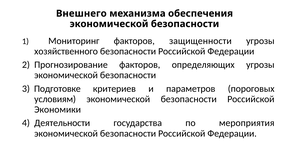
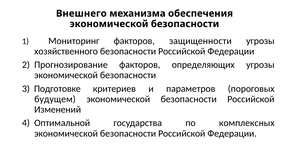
условиям: условиям -> будущем (55, 99)
Экономики: Экономики -> Изменений (58, 109)
Деятельности: Деятельности -> Оптимальной (62, 123)
мероприятия: мероприятия -> комплексных (247, 123)
